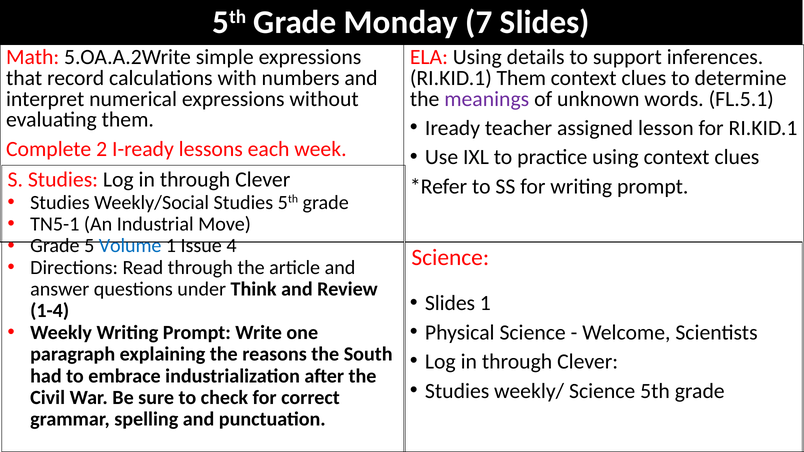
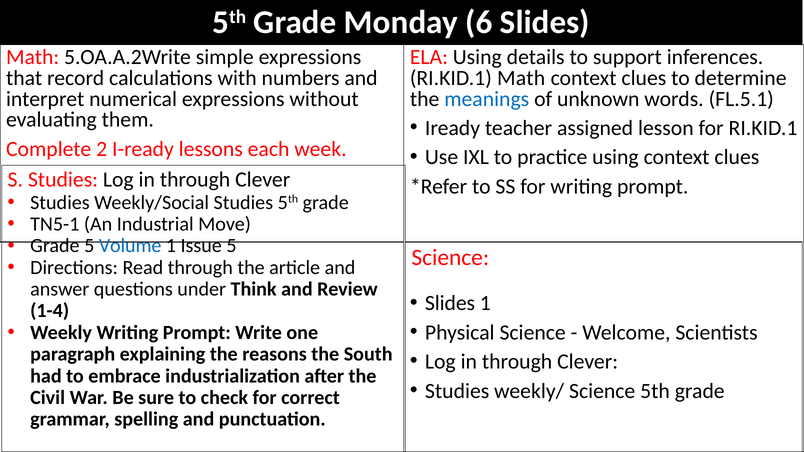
7: 7 -> 6 (479, 22)
RI.KID.1 Them: Them -> Math (521, 78)
meanings colour: purple -> blue (487, 99)
Issue 4: 4 -> 5 (232, 246)
